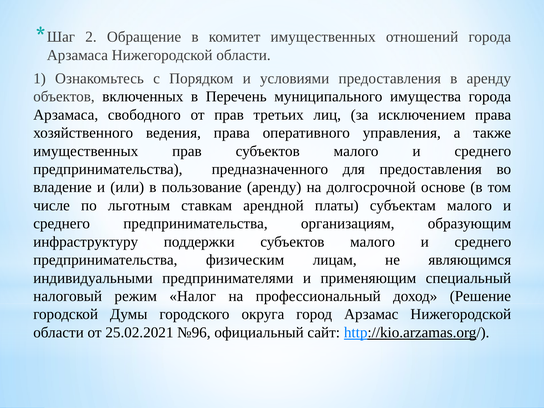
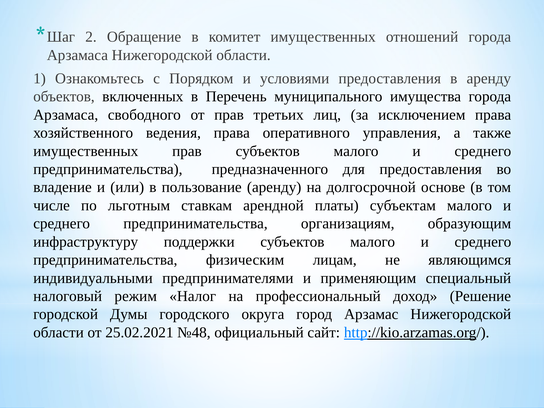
№96: №96 -> №48 (194, 332)
